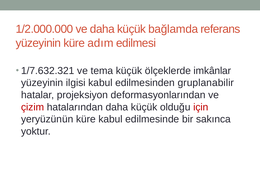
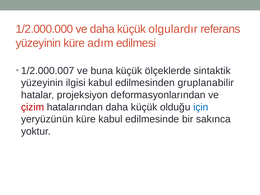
bağlamda: bağlamda -> olgulardır (173, 29)
1/7.632.321: 1/7.632.321 -> 1/2.000.007 (48, 71)
tema: tema -> buna (102, 71)
imkânlar: imkânlar -> sintaktik (212, 71)
için colour: red -> blue (201, 107)
